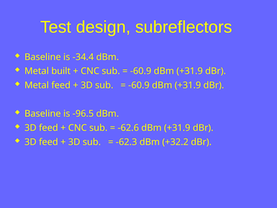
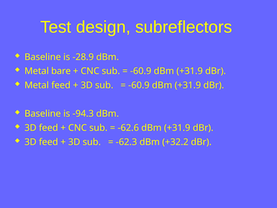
-34.4: -34.4 -> -28.9 (83, 57)
built: built -> bare (61, 71)
-96.5: -96.5 -> -94.3 (83, 114)
